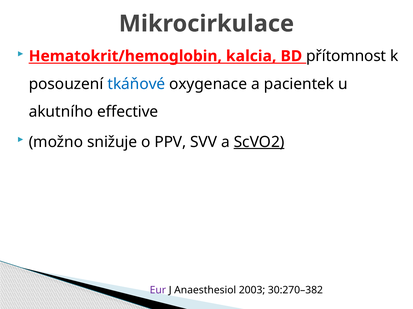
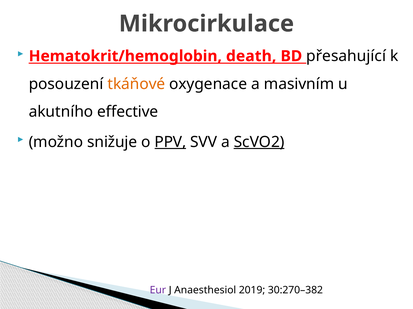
kalcia: kalcia -> death (251, 56)
přítomnost: přítomnost -> přesahující (346, 56)
tkáňové colour: blue -> orange (136, 84)
pacientek: pacientek -> masivním (299, 84)
PPV underline: none -> present (170, 142)
2003: 2003 -> 2019 (252, 291)
